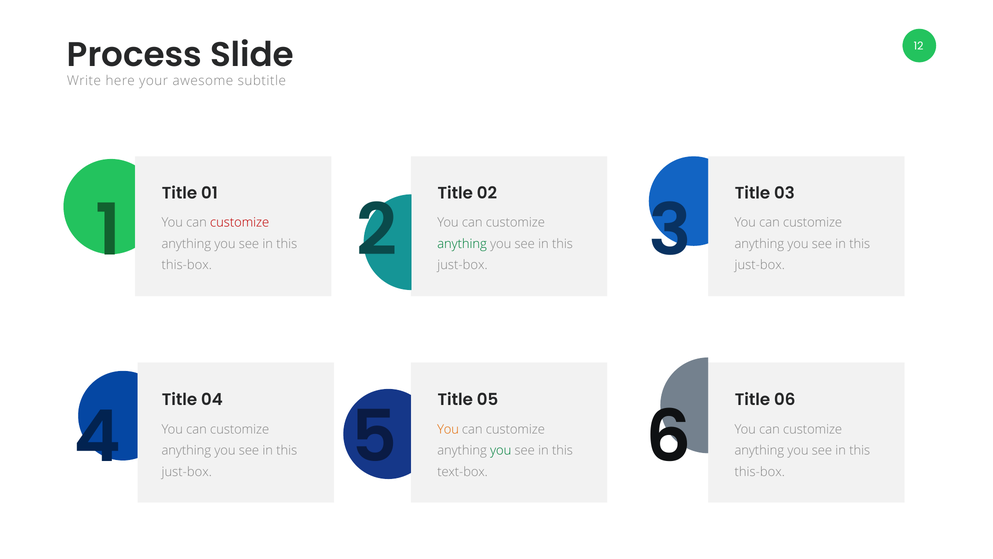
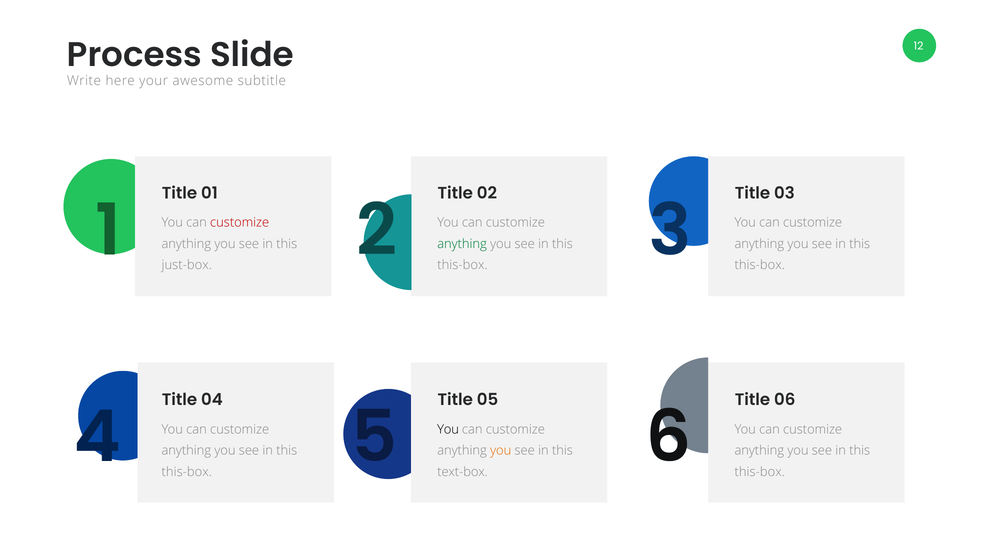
this-box: this-box -> just-box (187, 265)
just-box: just-box -> this-box (462, 265)
just-box: just-box -> this-box (760, 265)
You colour: orange -> black (448, 429)
you colour: green -> orange (501, 450)
just-box: just-box -> this-box (187, 472)
